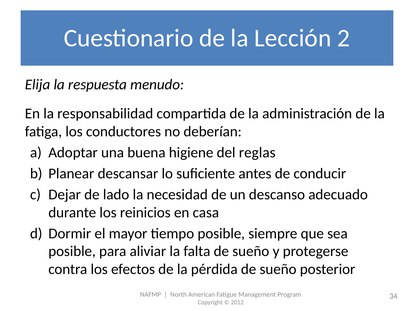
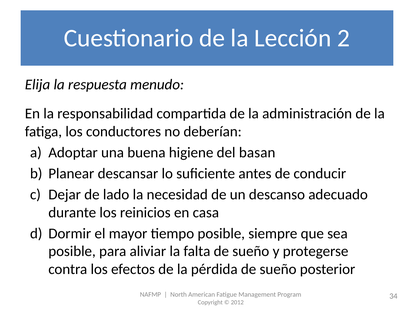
reglas: reglas -> basan (257, 152)
